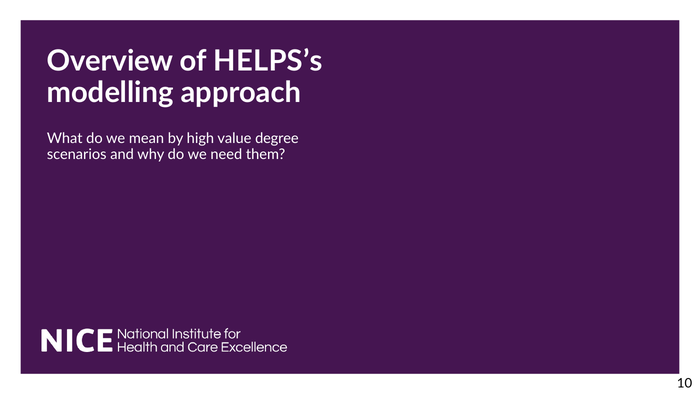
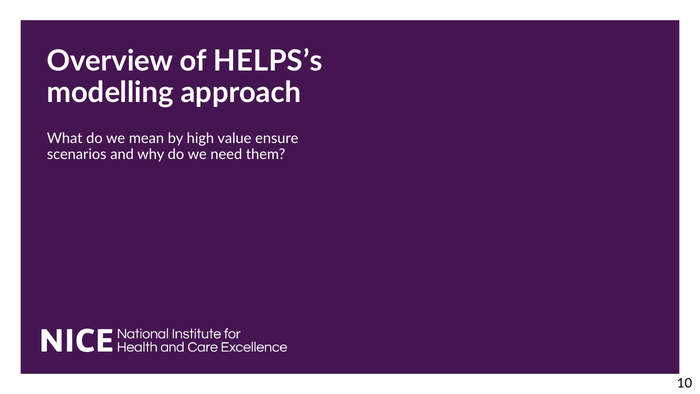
degree: degree -> ensure (277, 138)
